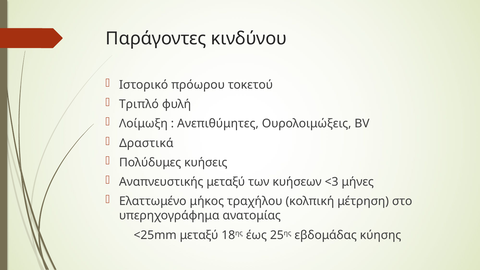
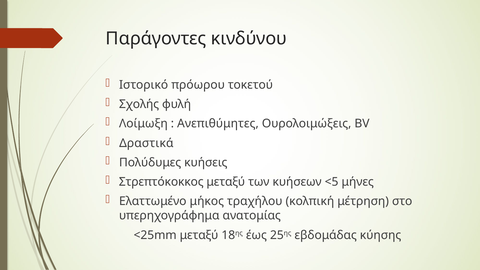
Τριπλό: Τριπλό -> Σχολής (139, 104)
Αναπνευστικής: Αναπνευστικής -> Στρεπτόκοκκος (161, 182)
<3: <3 -> <5 (332, 182)
